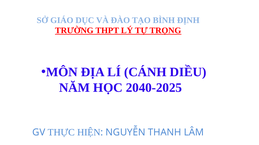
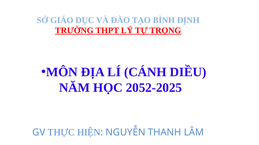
2040-2025: 2040-2025 -> 2052-2025 (154, 88)
